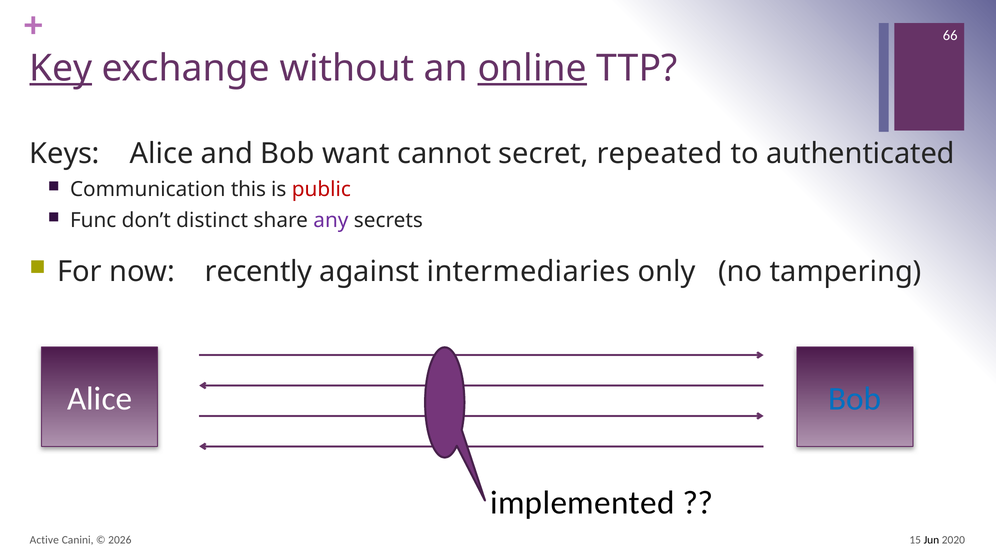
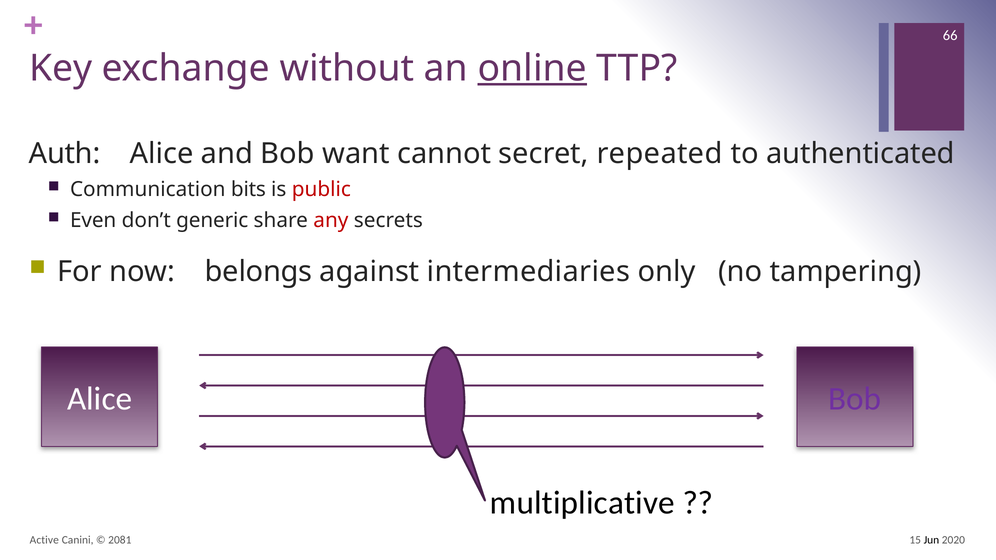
Key underline: present -> none (61, 68)
Keys: Keys -> Auth (65, 154)
this: this -> bits (248, 189)
Func: Func -> Even (93, 221)
distinct: distinct -> generic (212, 221)
any colour: purple -> red (331, 221)
recently: recently -> belongs (259, 272)
Bob colour: blue -> purple (855, 399)
implemented: implemented -> multiplicative (582, 503)
2026: 2026 -> 2081 (120, 540)
